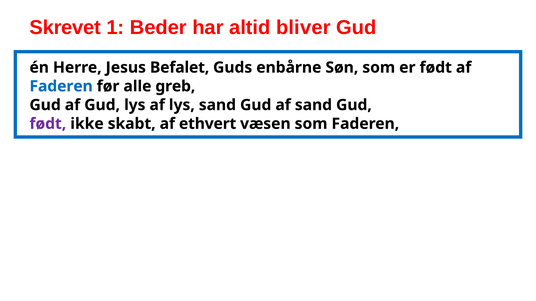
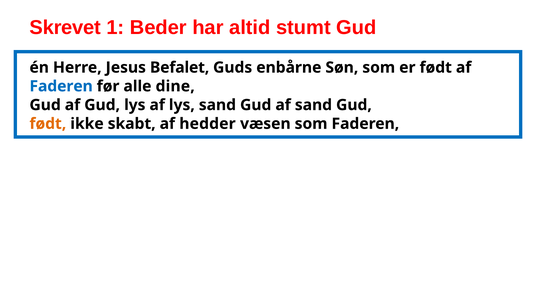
bliver: bliver -> stumt (303, 28)
greb: greb -> dine (175, 86)
født colour: purple -> orange (48, 124)
ethvert: ethvert -> hedder (207, 124)
